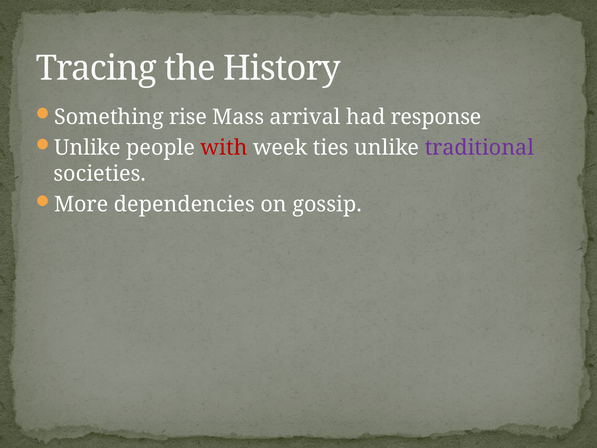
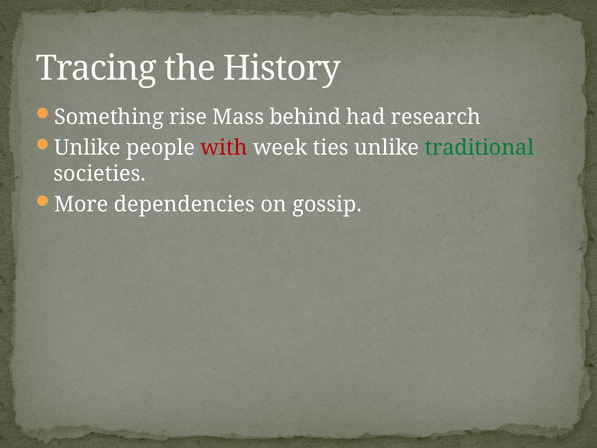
arrival: arrival -> behind (305, 117)
response: response -> research (436, 117)
traditional colour: purple -> green (479, 148)
